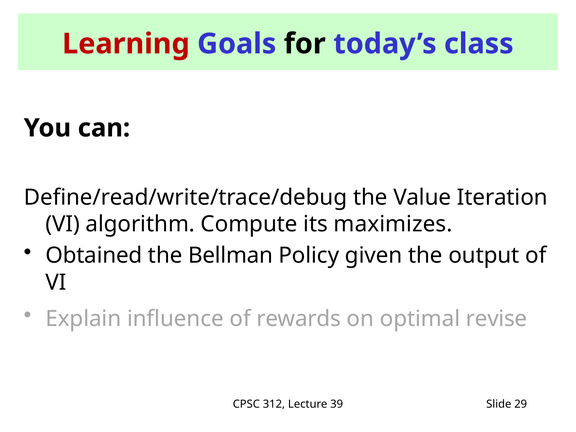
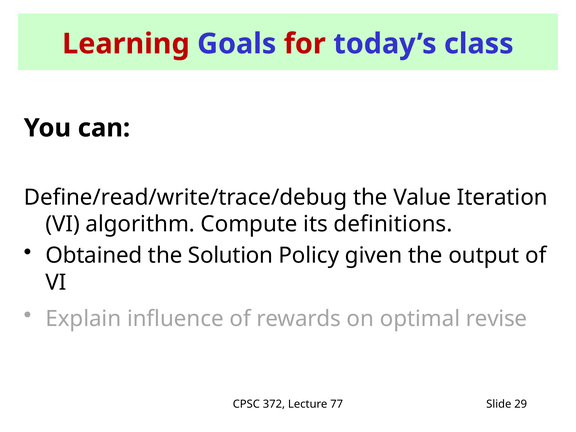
for colour: black -> red (305, 44)
maximizes: maximizes -> definitions (393, 224)
Bellman: Bellman -> Solution (231, 256)
312: 312 -> 372 (274, 404)
39: 39 -> 77 (337, 404)
